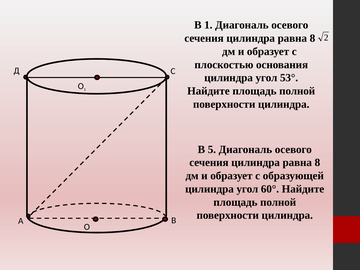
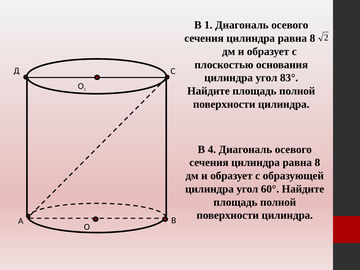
53°: 53° -> 83° (289, 78)
5: 5 -> 4 (212, 149)
